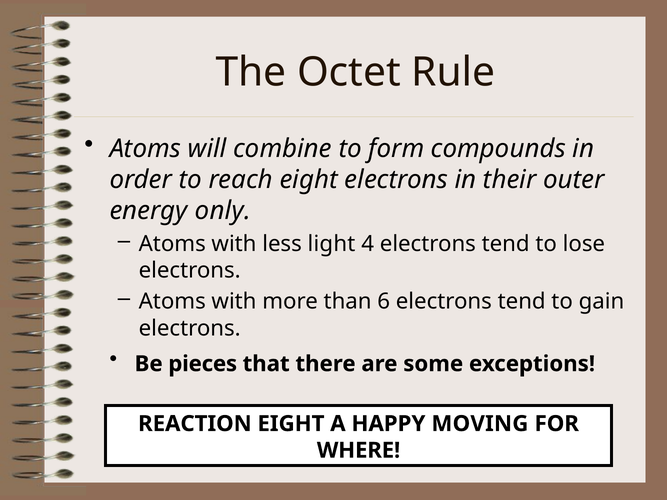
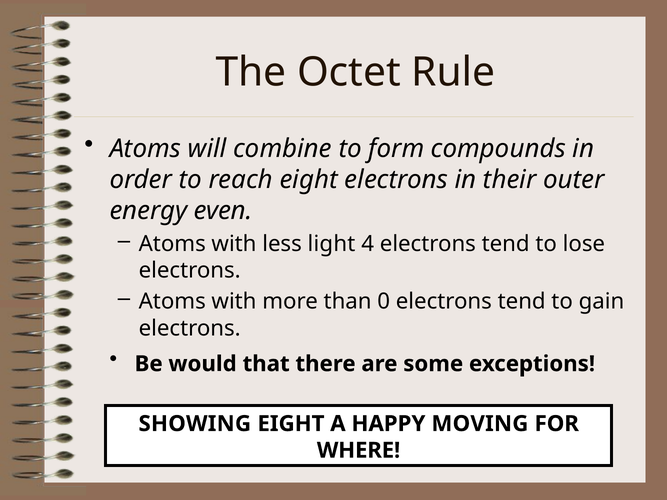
only: only -> even (223, 211)
6: 6 -> 0 (384, 302)
pieces: pieces -> would (203, 364)
REACTION: REACTION -> SHOWING (195, 424)
